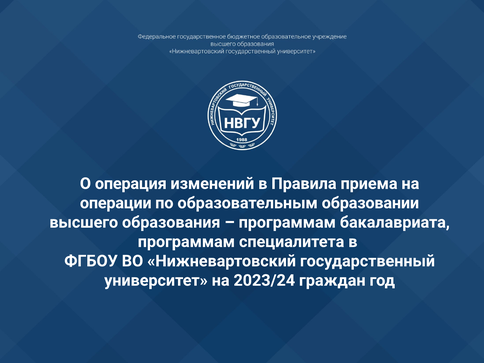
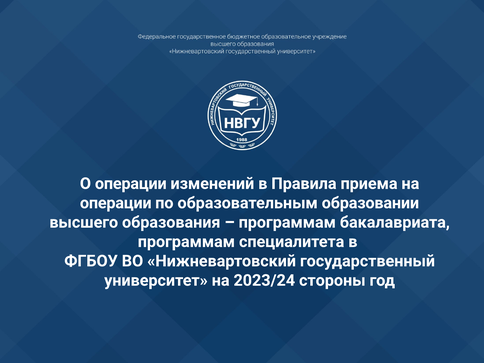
О операция: операция -> операции (131, 184)
граждан: граждан -> стороны (332, 280)
